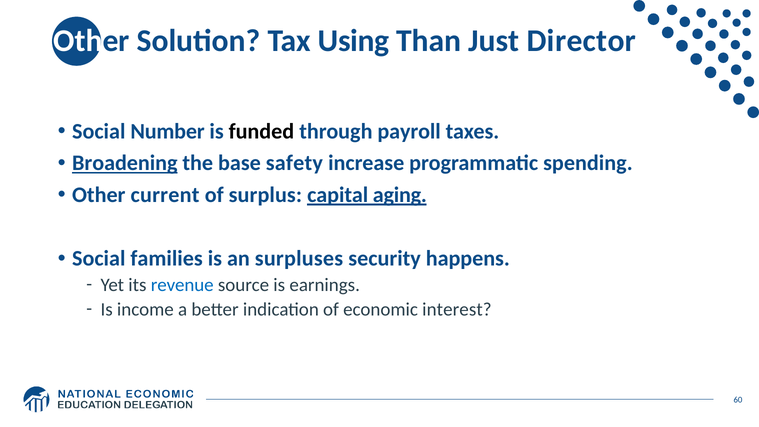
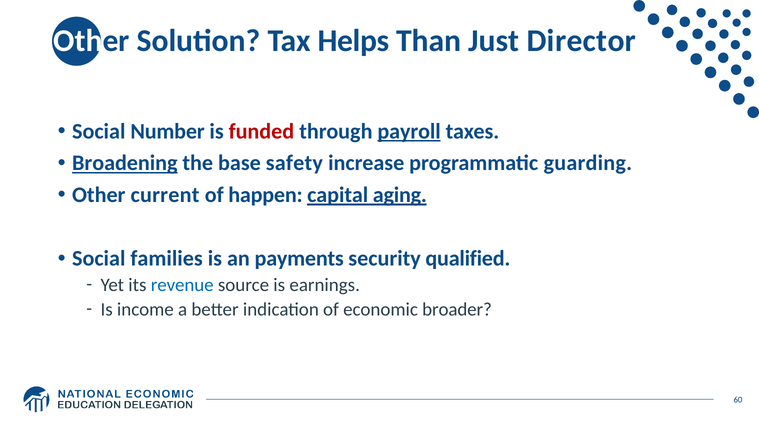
Using: Using -> Helps (354, 41)
funded colour: black -> red (261, 131)
payroll underline: none -> present (409, 131)
spending: spending -> guarding (588, 163)
surplus: surplus -> happen (265, 195)
surpluses: surpluses -> payments (299, 259)
happens: happens -> qualified (468, 259)
interest: interest -> broader (457, 309)
